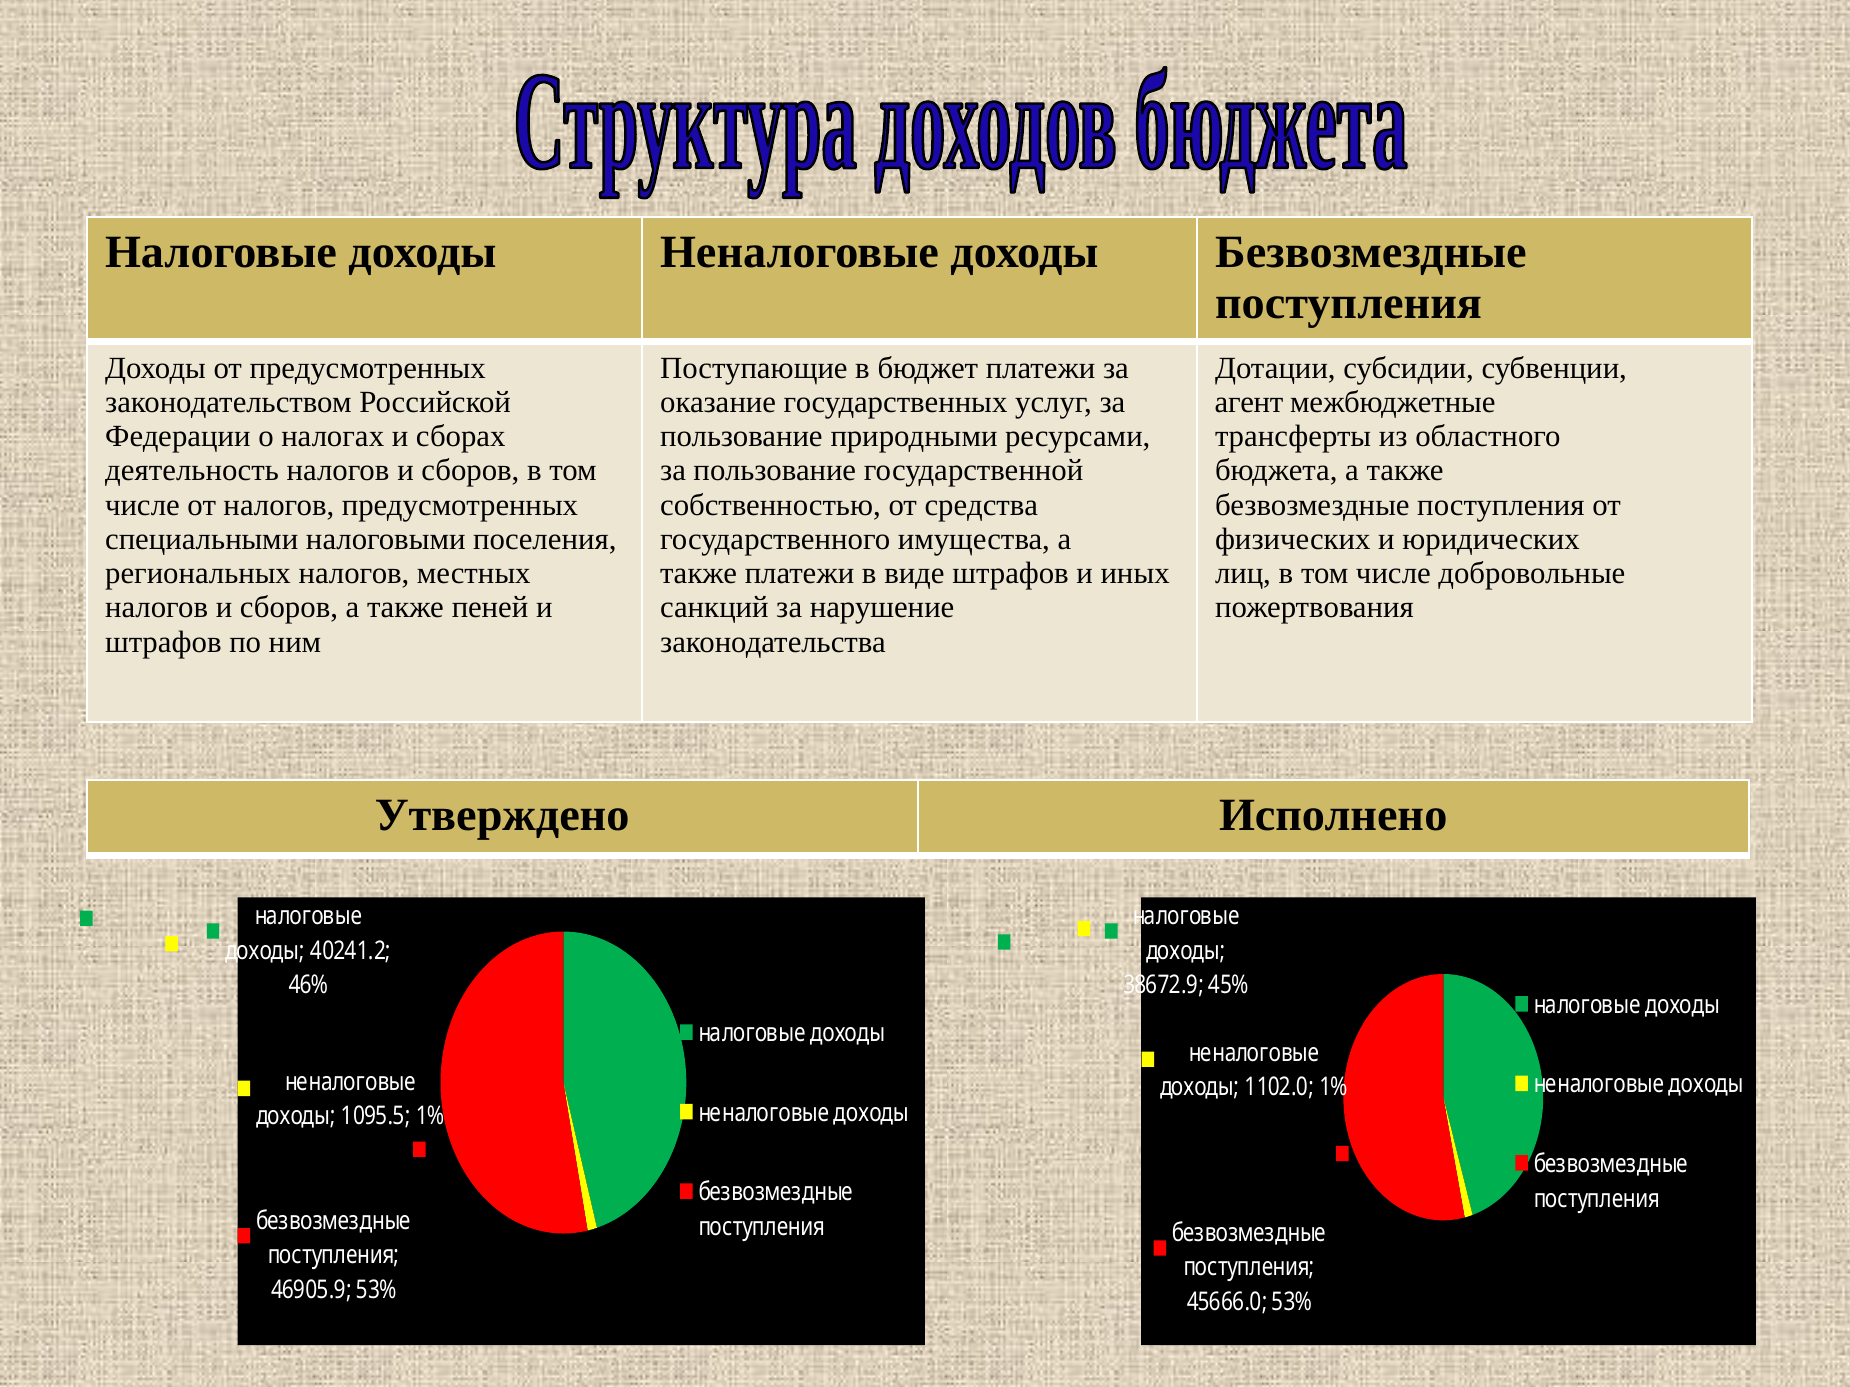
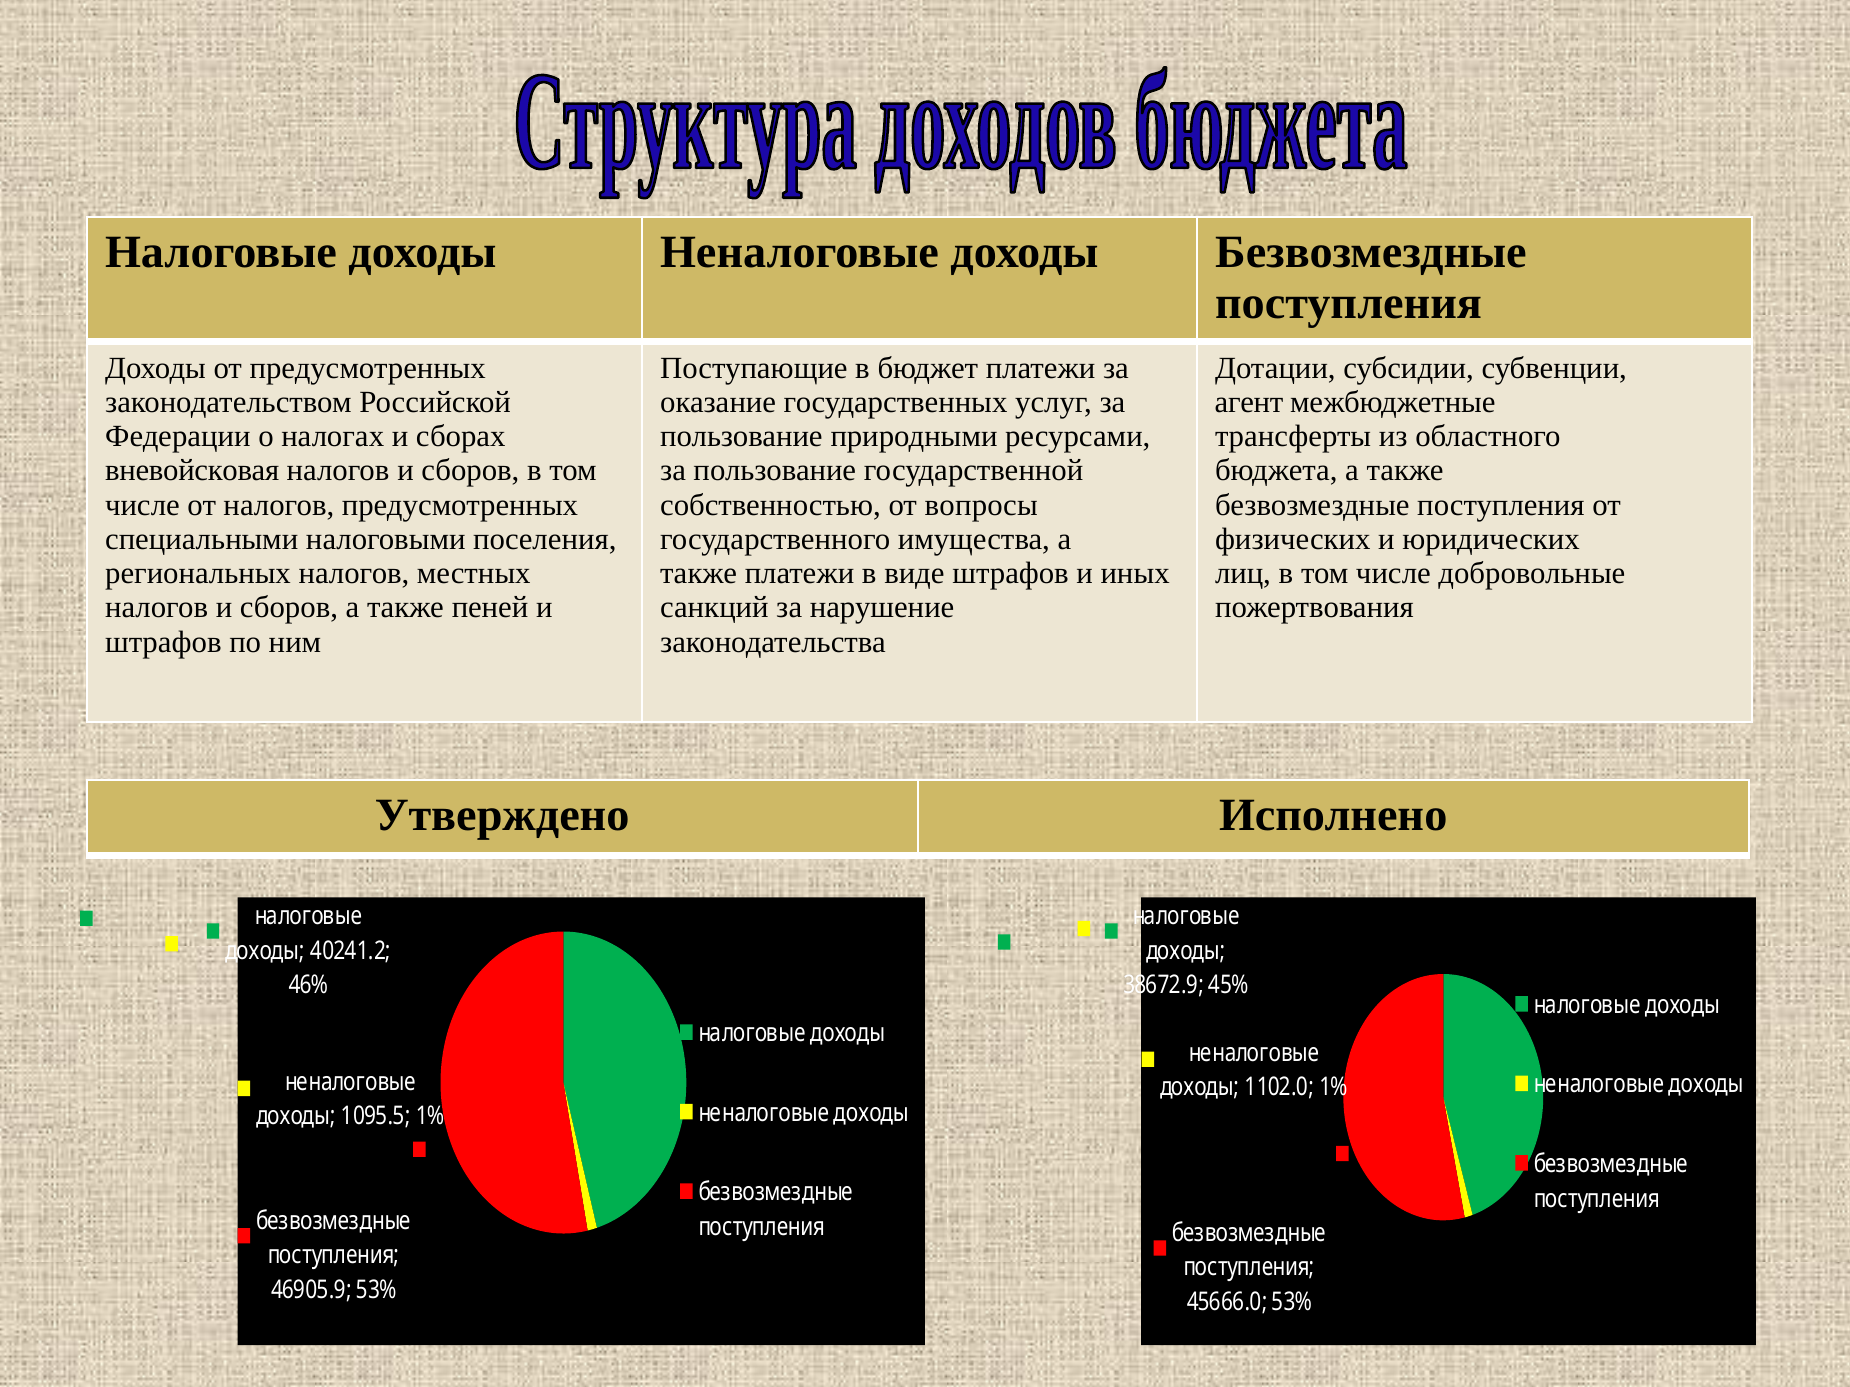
деятельность: деятельность -> вневойсковая (192, 471)
средства: средства -> вопросы (981, 505)
